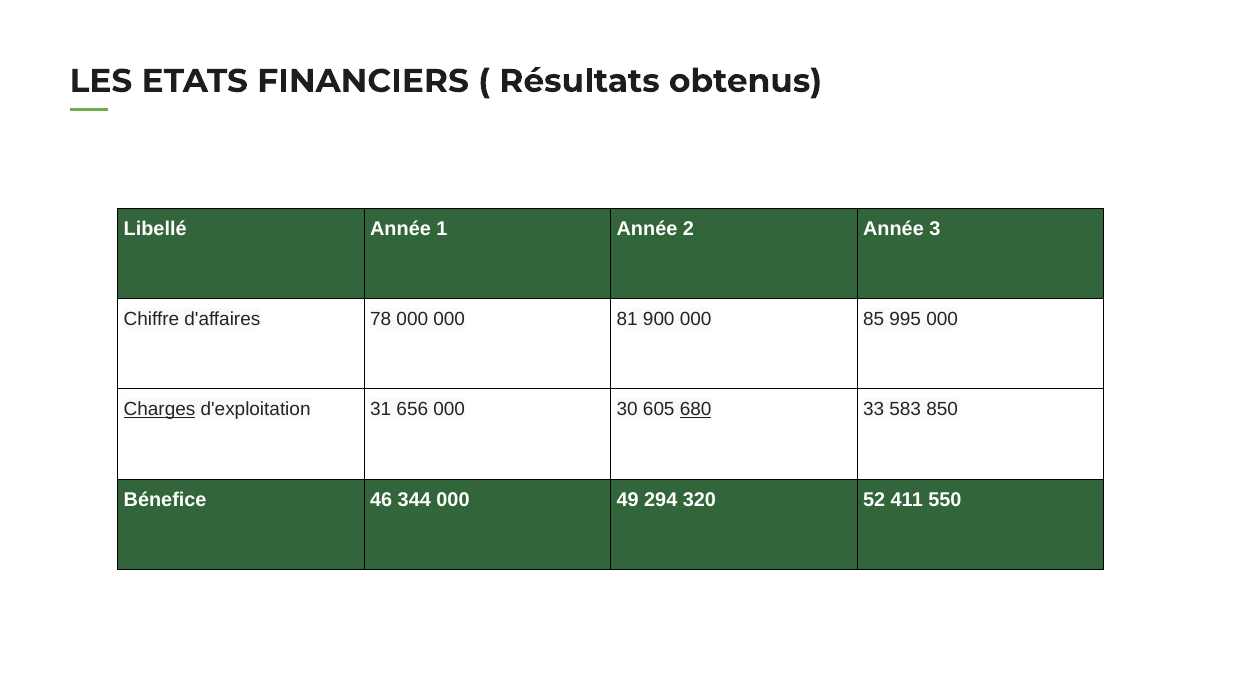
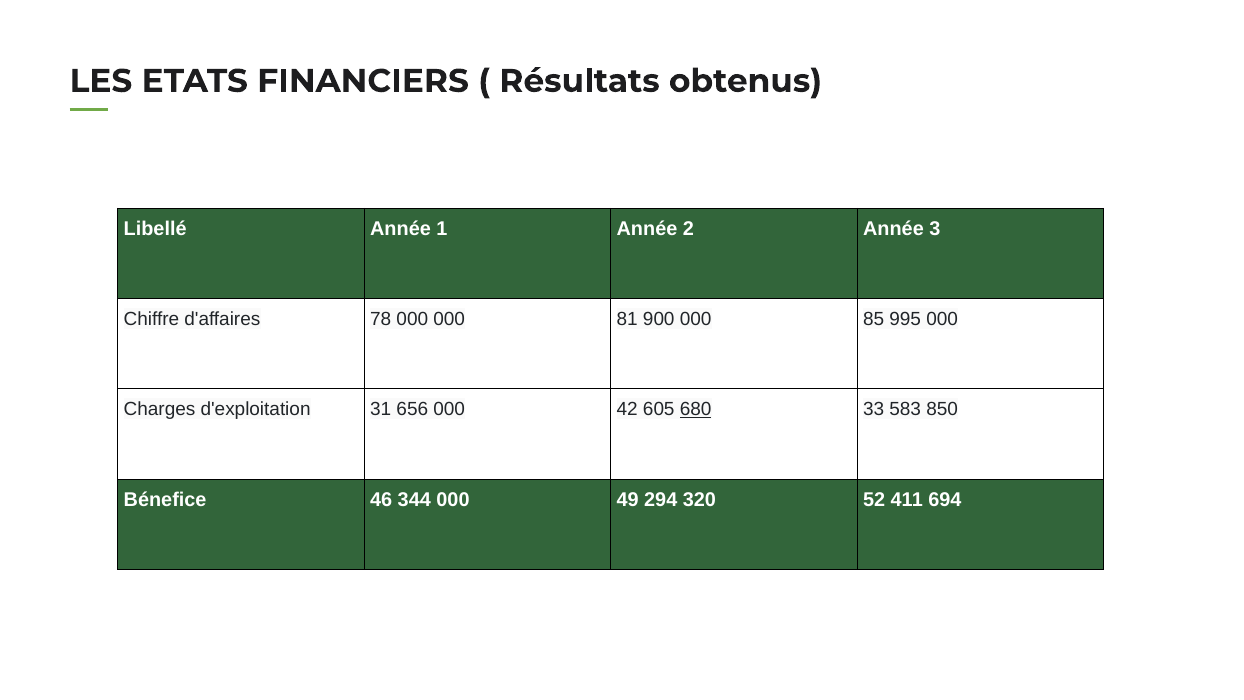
Charges underline: present -> none (160, 409)
30: 30 -> 42 (627, 409)
550: 550 -> 694 (945, 500)
